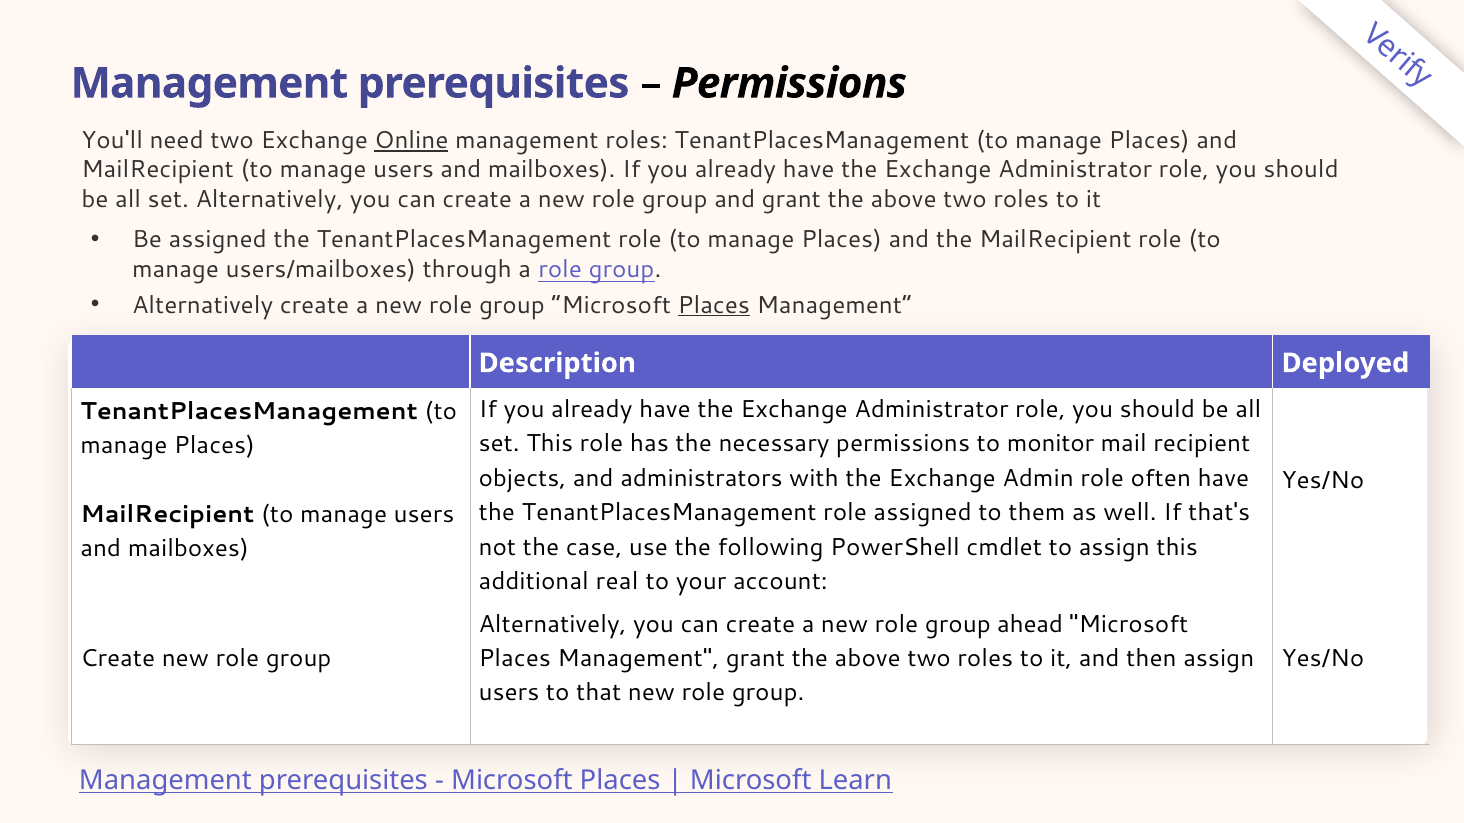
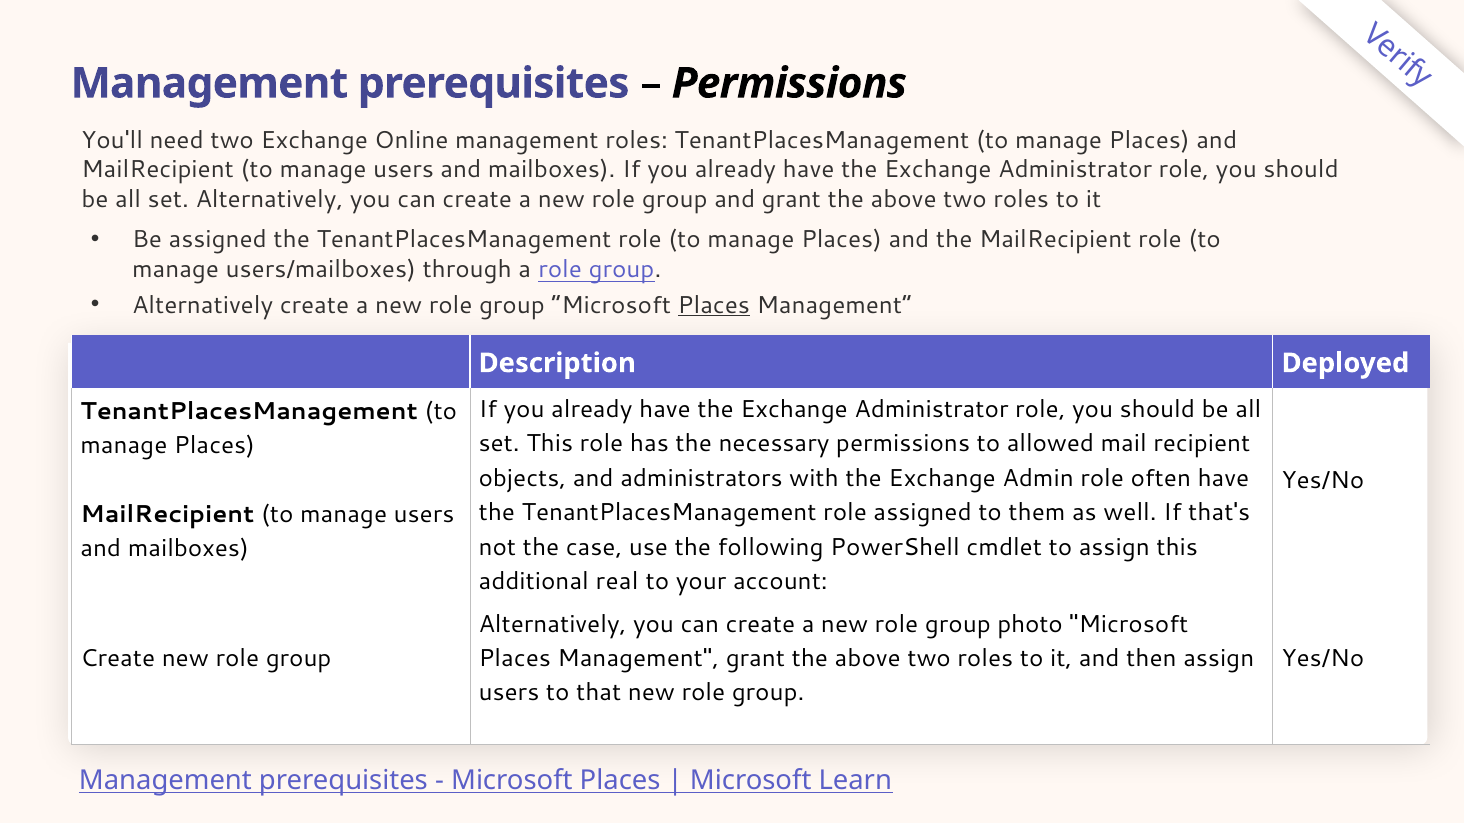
Online underline: present -> none (411, 141)
monitor: monitor -> allowed (1050, 444)
ahead: ahead -> photo (1030, 624)
